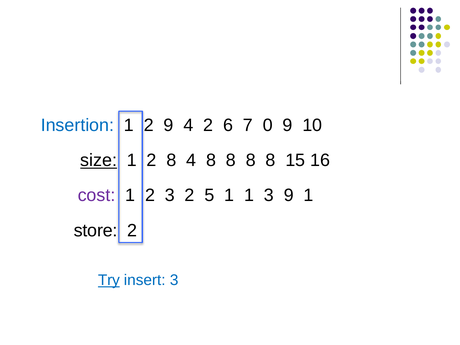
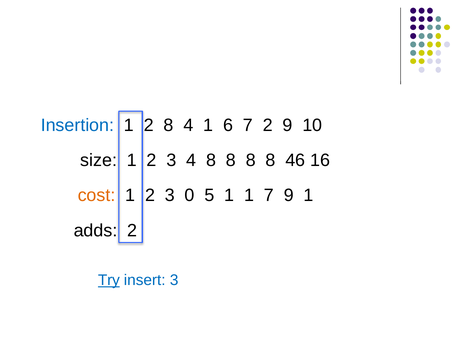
9: 9 -> 8 (169, 125)
4 2: 2 -> 1 (208, 125)
7 0: 0 -> 2 (268, 125)
size underline: present -> none (99, 160)
8: 8 -> 3 (171, 160)
15: 15 -> 46 (295, 160)
cost colour: purple -> orange (97, 195)
3 2: 2 -> 0 (190, 195)
1 3: 3 -> 7 (269, 195)
store: store -> adds (96, 230)
